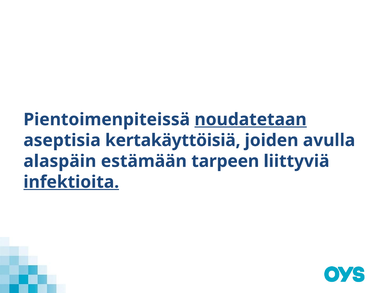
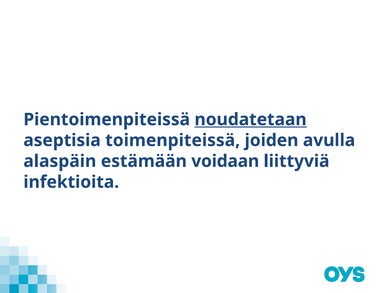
kertakäyttöisiä: kertakäyttöisiä -> toimenpiteissä (173, 140)
tarpeen: tarpeen -> voidaan (225, 161)
infektioita underline: present -> none (71, 182)
